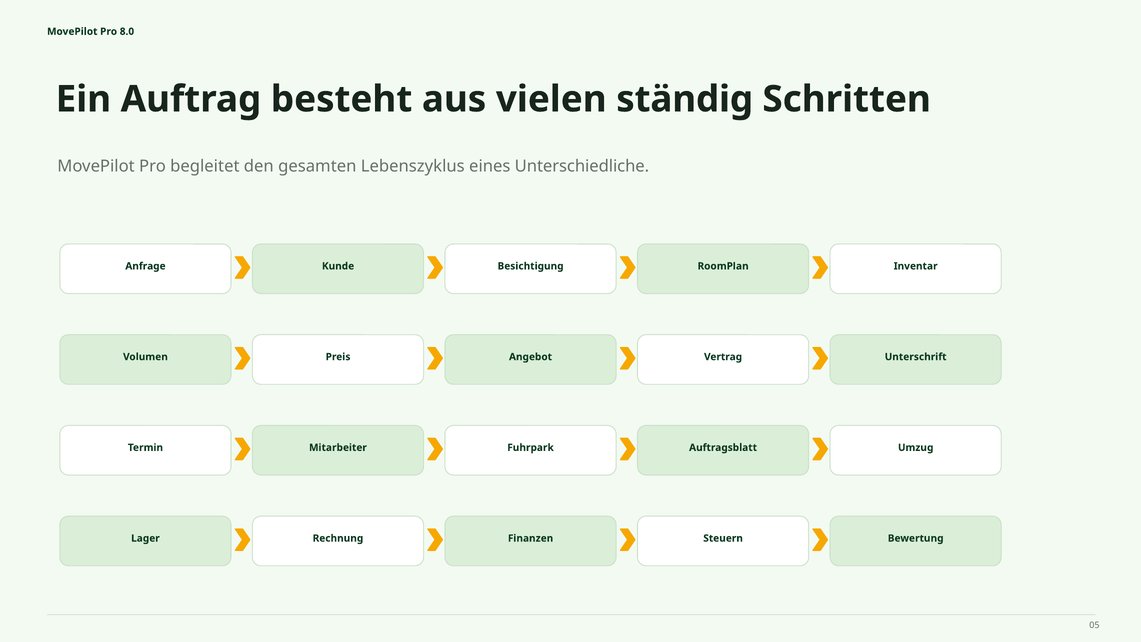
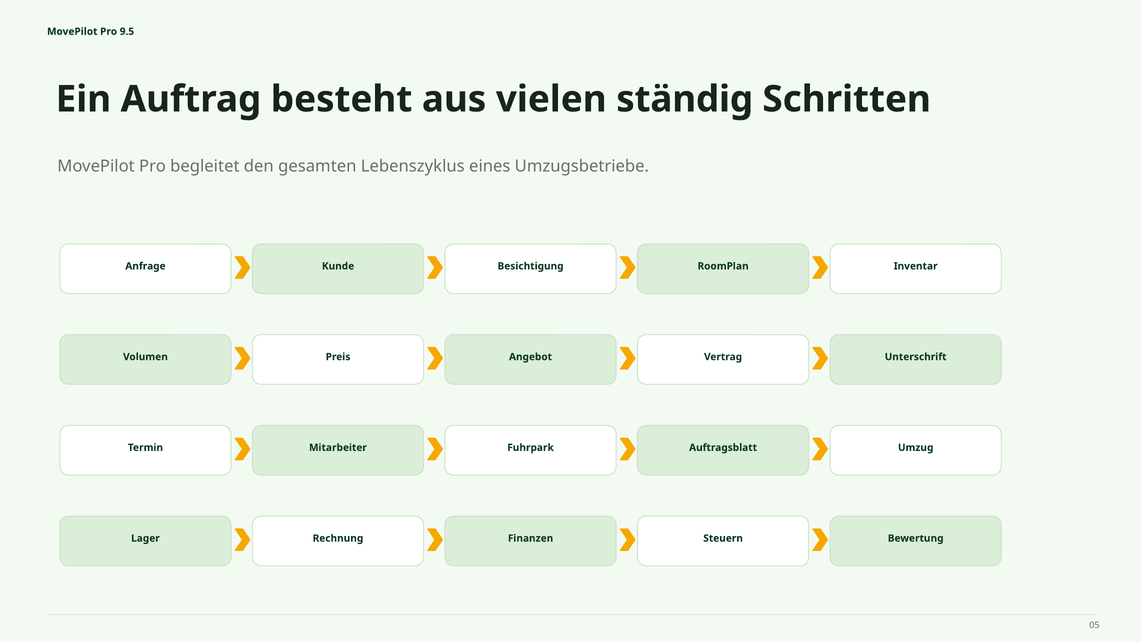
8.0: 8.0 -> 9.5 (127, 32)
Unterschiedliche: Unterschiedliche -> Umzugsbetriebe (582, 166)
